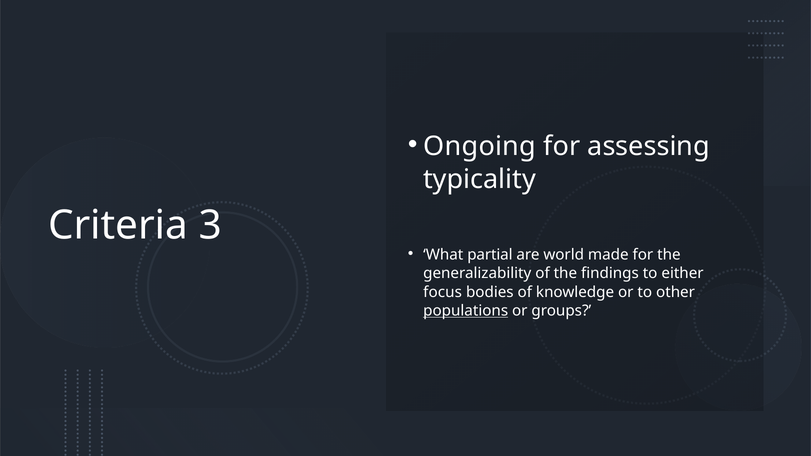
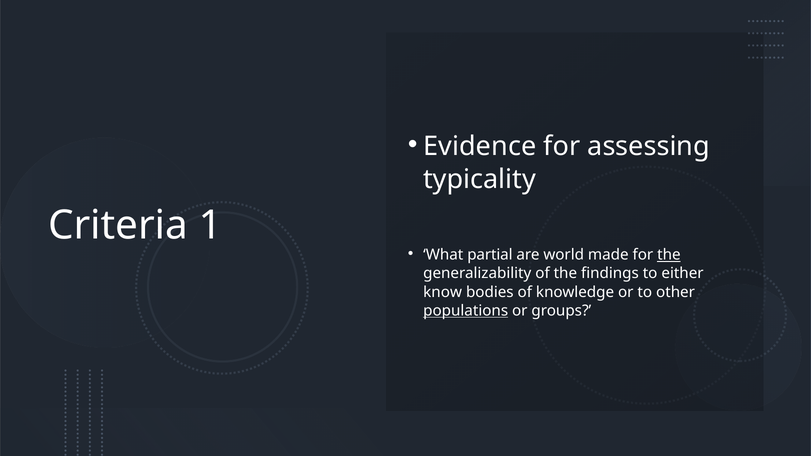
Ongoing: Ongoing -> Evidence (480, 146)
3: 3 -> 1 (210, 226)
the underline: none -> present (669, 255)
focus: focus -> know (443, 292)
